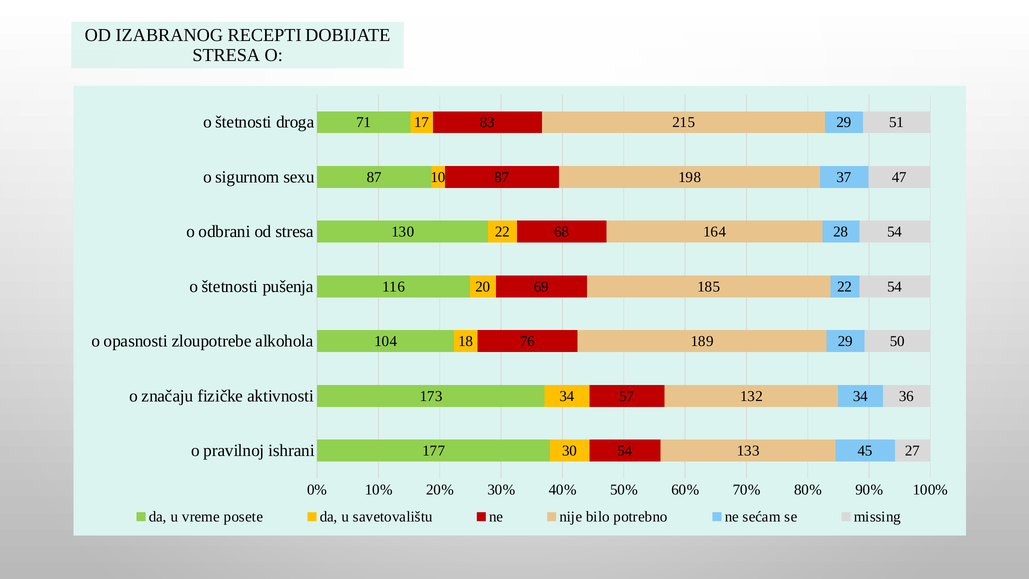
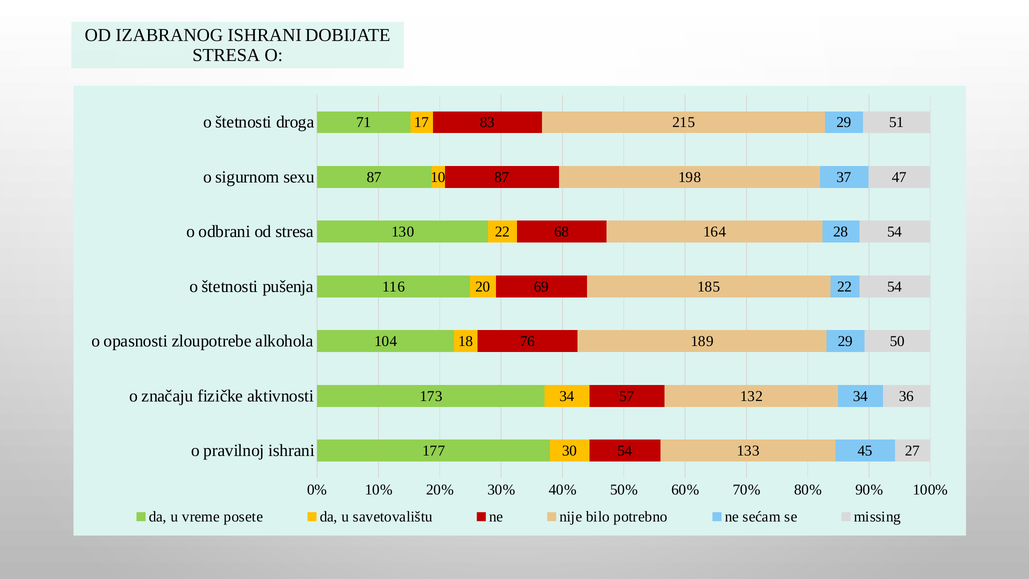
IZABRANOG RECEPTI: RECEPTI -> ISHRANI (265, 35)
